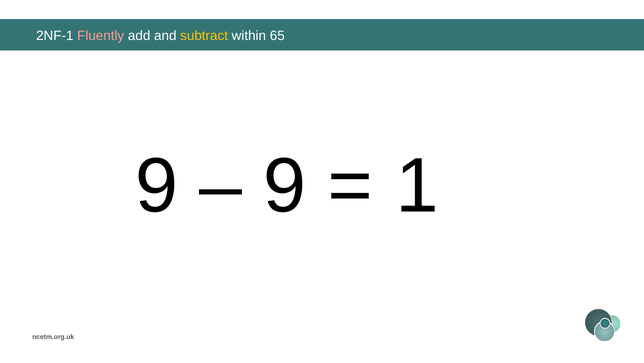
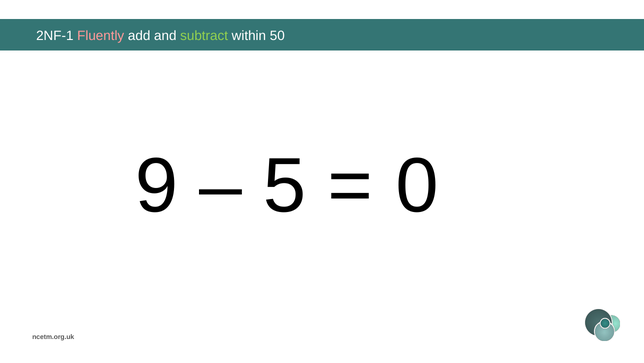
subtract colour: yellow -> light green (204, 36)
65: 65 -> 50 (277, 36)
9: 9 -> 5 (285, 186)
1: 1 -> 0 (417, 186)
